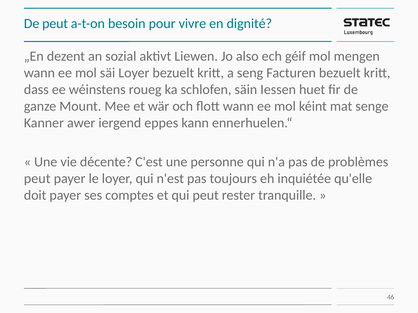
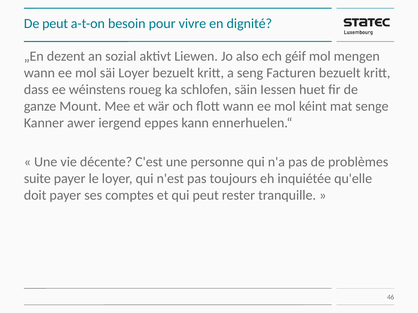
peut: peut -> suite (37, 179)
